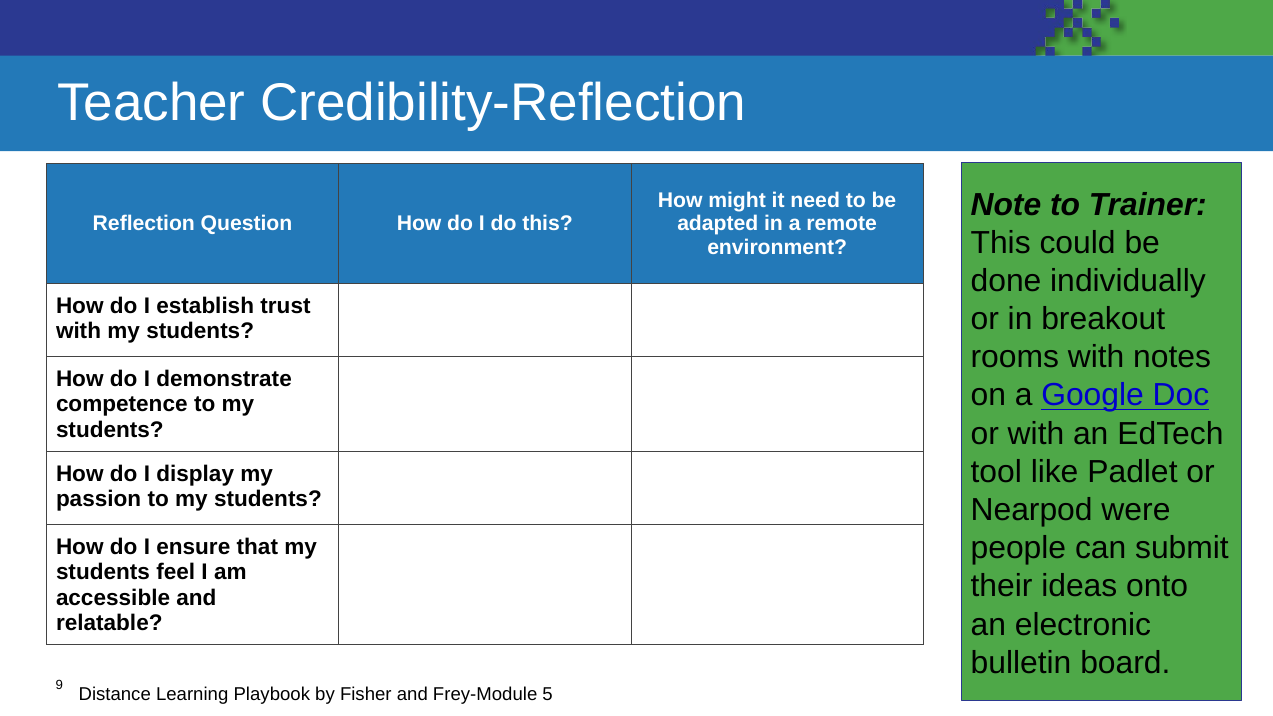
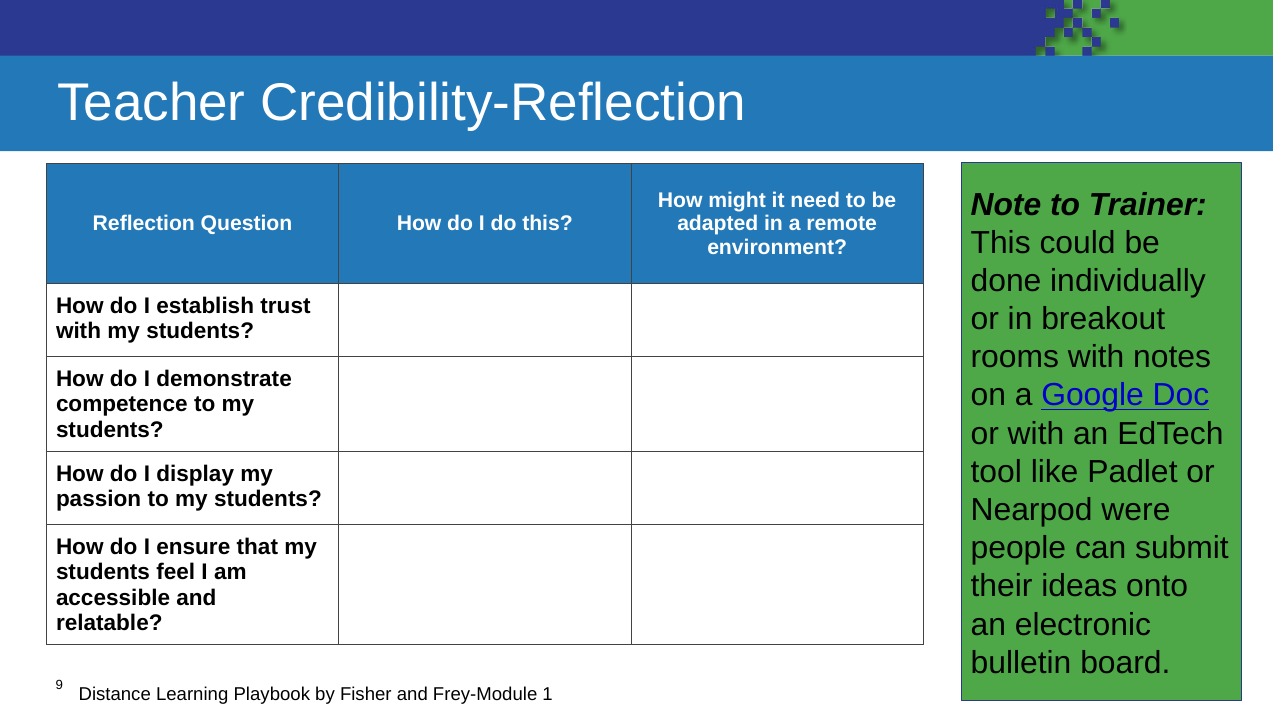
5: 5 -> 1 (548, 694)
